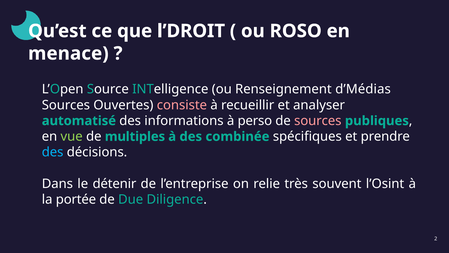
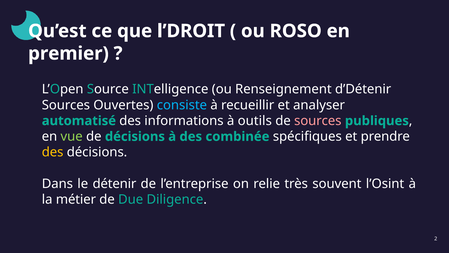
menace: menace -> premier (68, 53)
d’Médias: d’Médias -> d’Détenir (363, 89)
consiste colour: pink -> light blue (182, 105)
perso: perso -> outils (255, 121)
de multiples: multiples -> décisions (135, 136)
des colour: light blue -> yellow (53, 152)
portée: portée -> métier (76, 199)
